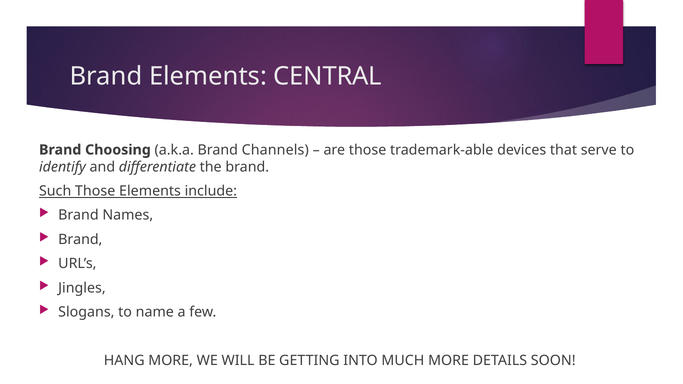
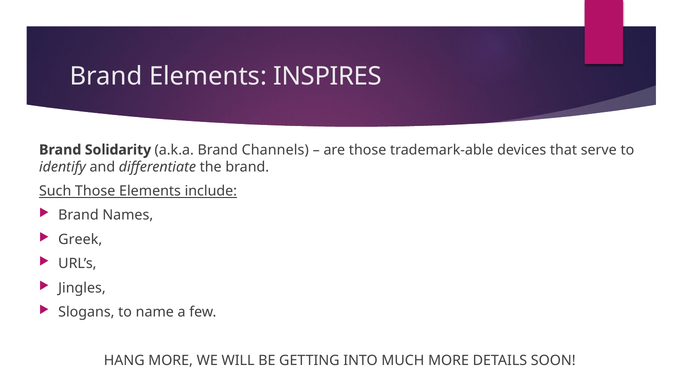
CENTRAL: CENTRAL -> INSPIRES (328, 76)
Choosing: Choosing -> Solidarity (118, 150)
Brand: Brand -> Greek (80, 240)
